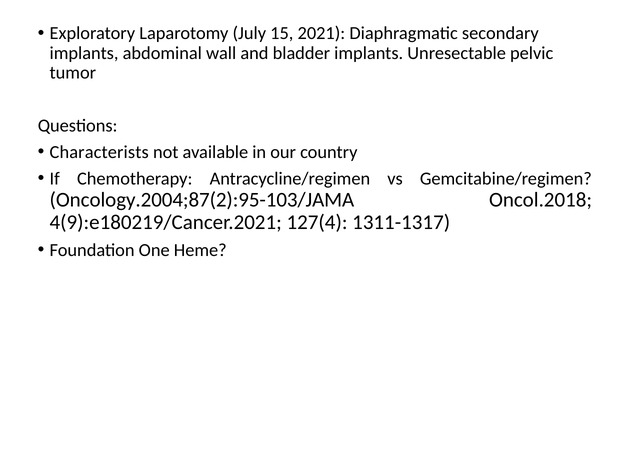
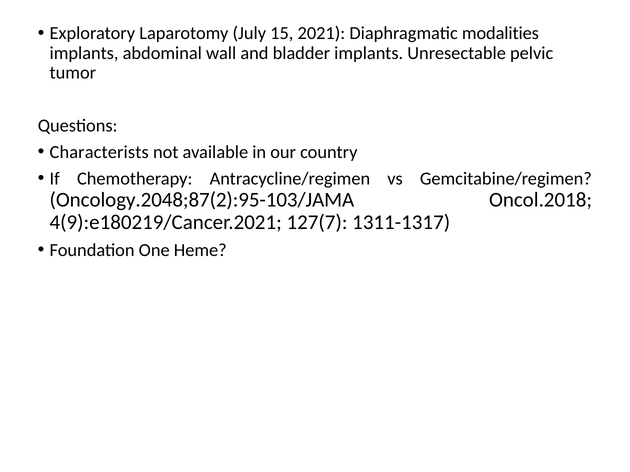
secondary: secondary -> modalities (500, 33)
Oncology.2004;87(2):95-103/JAMA: Oncology.2004;87(2):95-103/JAMA -> Oncology.2048;87(2):95-103/JAMA (202, 200)
127(4: 127(4 -> 127(7 (317, 223)
